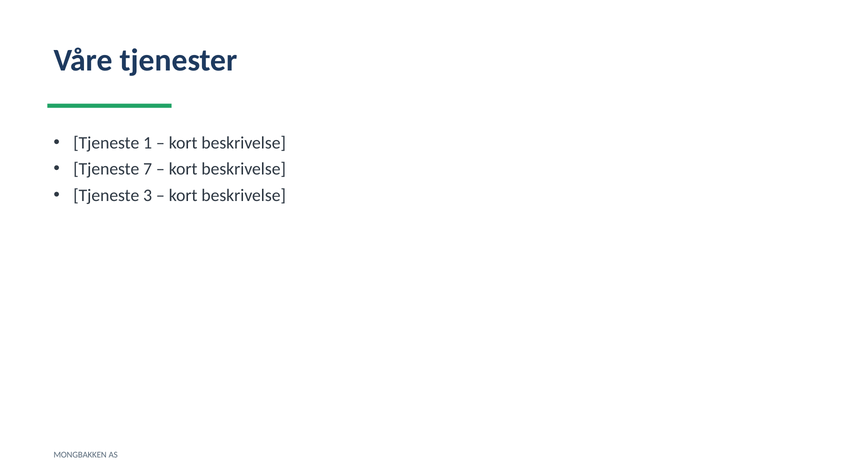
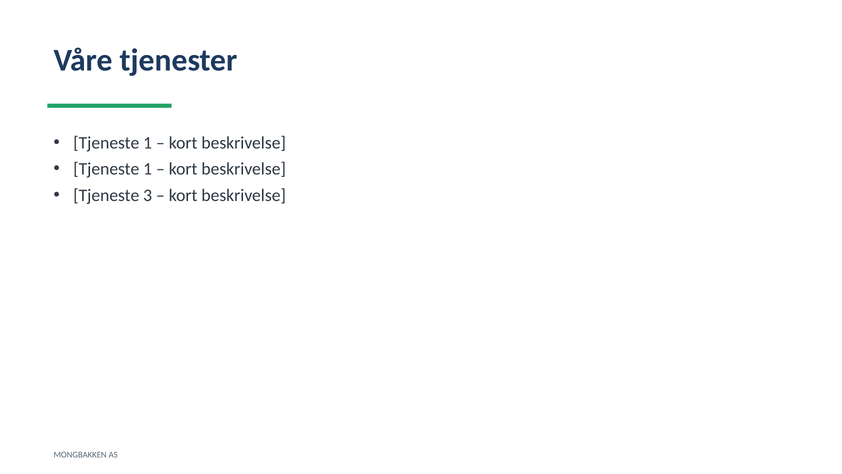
7: 7 -> 1 (148, 169)
